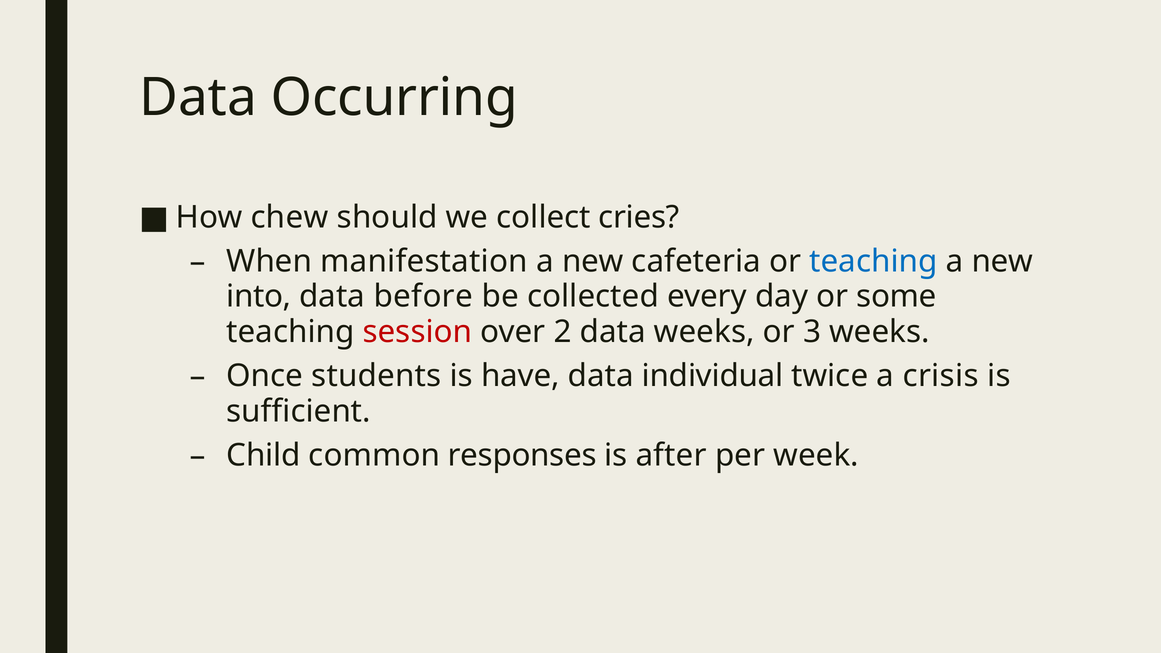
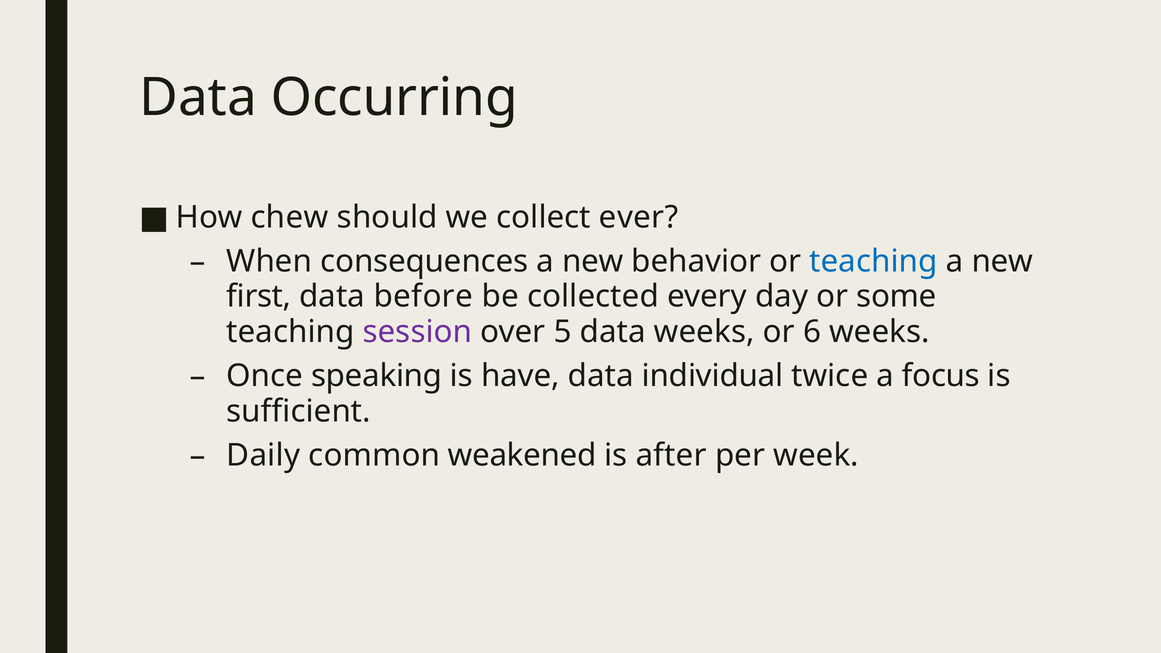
cries: cries -> ever (639, 217)
manifestation: manifestation -> consequences (424, 261)
cafeteria: cafeteria -> behavior (696, 261)
into: into -> first (259, 297)
session colour: red -> purple (417, 332)
2: 2 -> 5 (563, 332)
3: 3 -> 6 (812, 332)
students: students -> speaking (377, 376)
crisis: crisis -> focus (941, 376)
Child: Child -> Daily (263, 455)
responses: responses -> weakened (522, 455)
